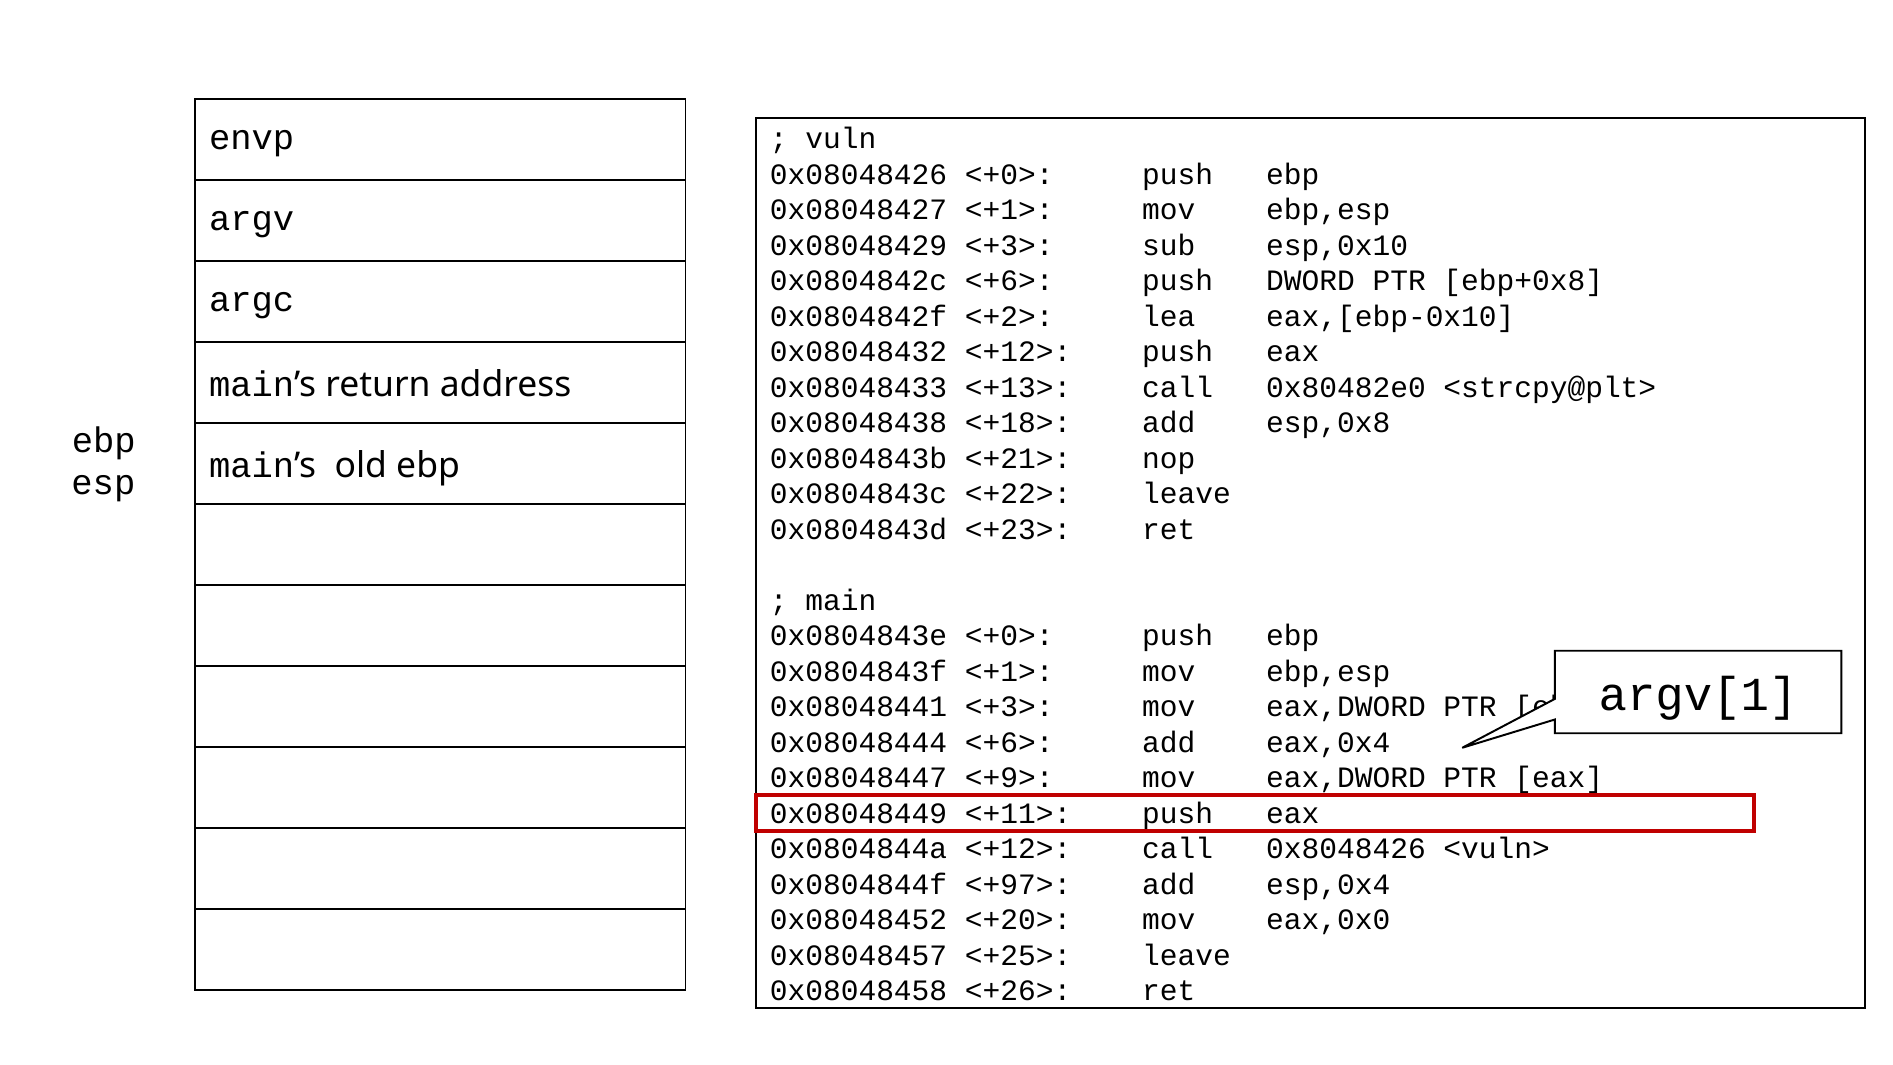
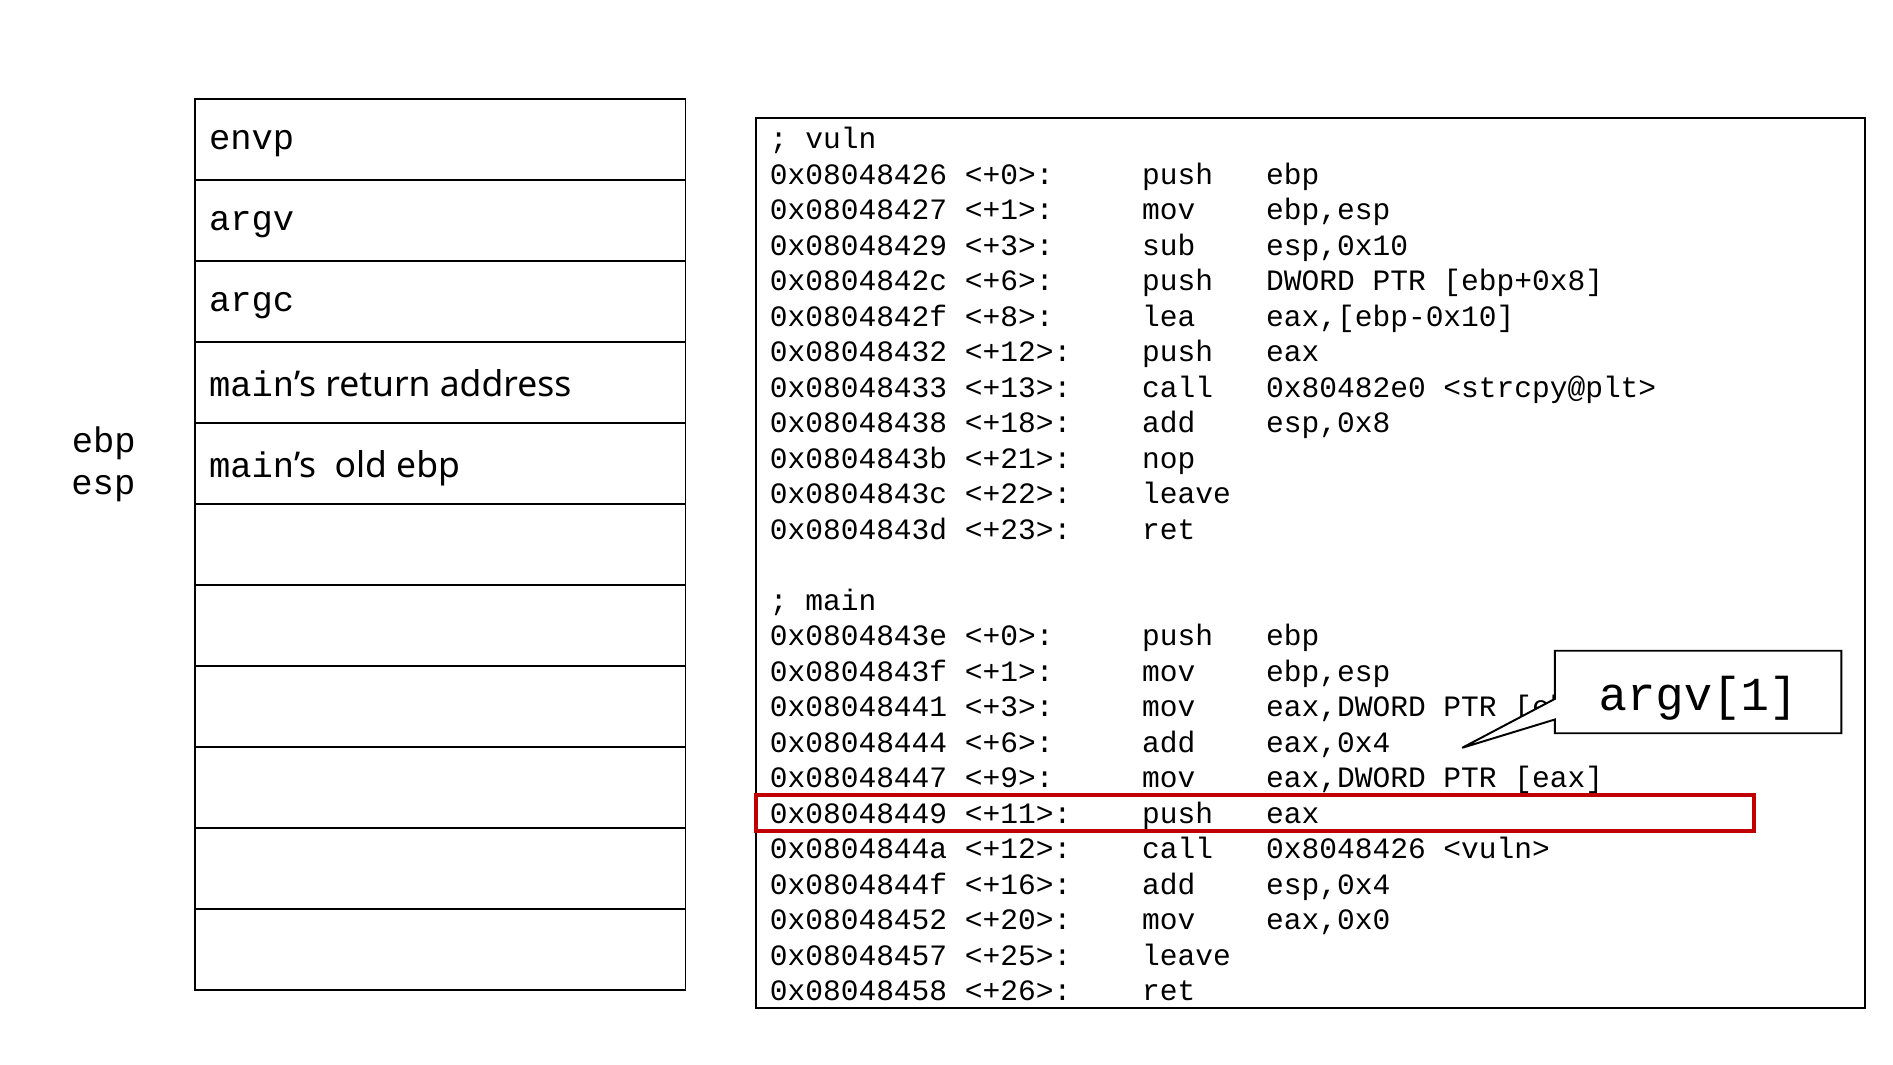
<+2>: <+2> -> <+8> (1009, 317)
<+97>: <+97> -> <+16> (1018, 884)
